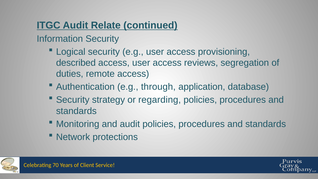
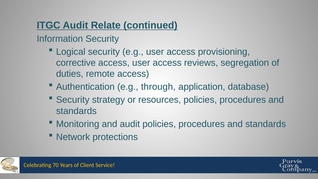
described: described -> corrective (76, 63)
regarding: regarding -> resources (160, 100)
